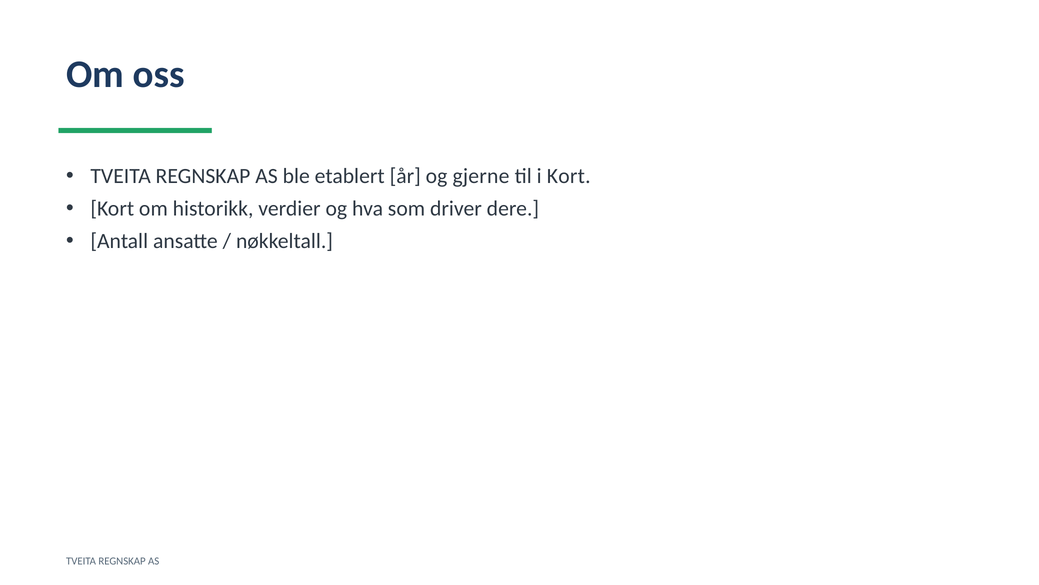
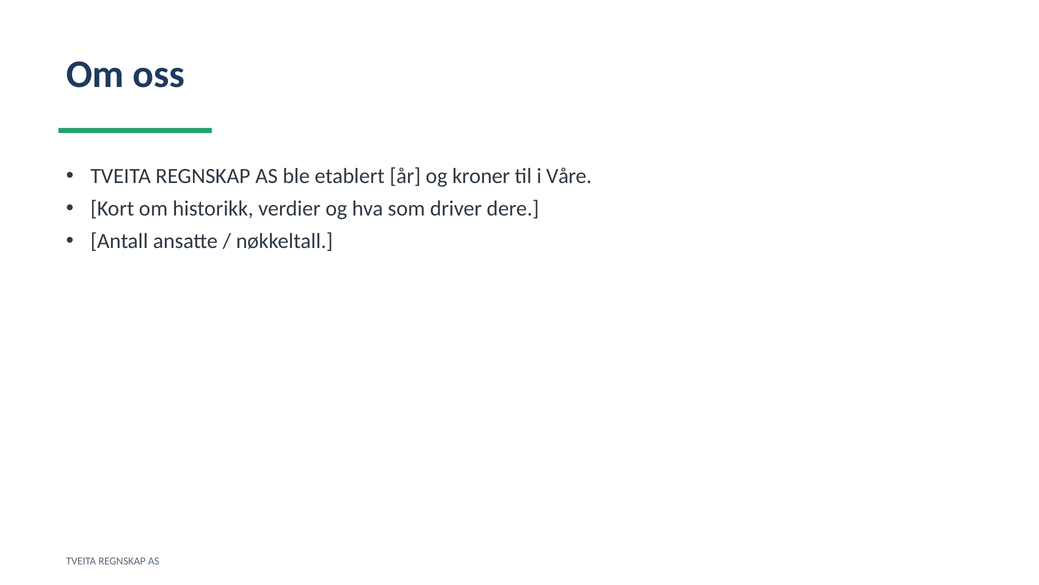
gjerne: gjerne -> kroner (481, 176)
i Kort: Kort -> Våre (569, 176)
